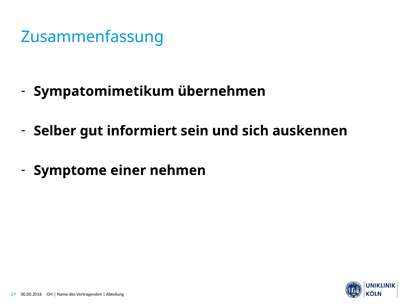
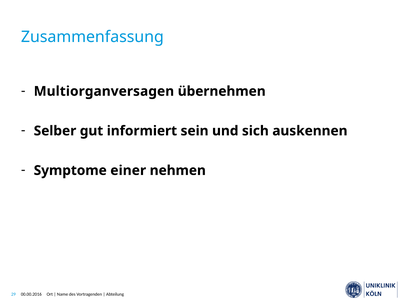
Sympatomimetikum: Sympatomimetikum -> Multiorganversagen (104, 91)
